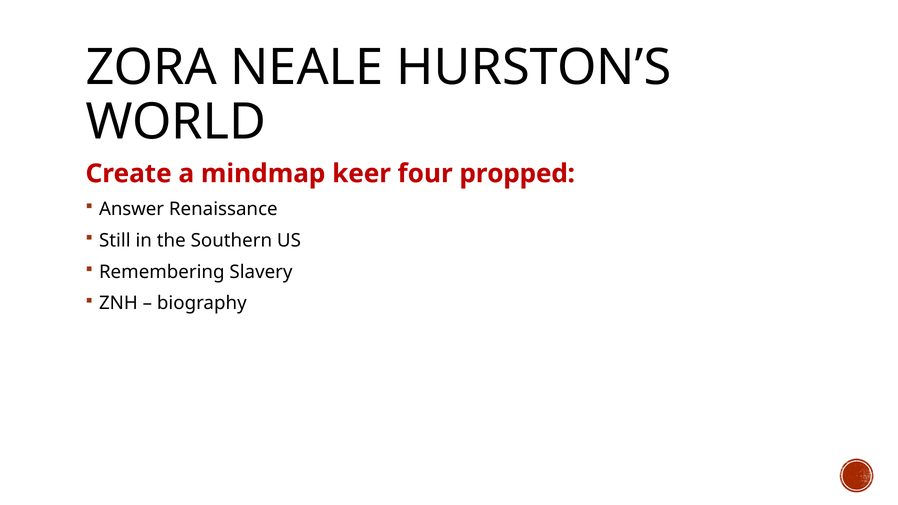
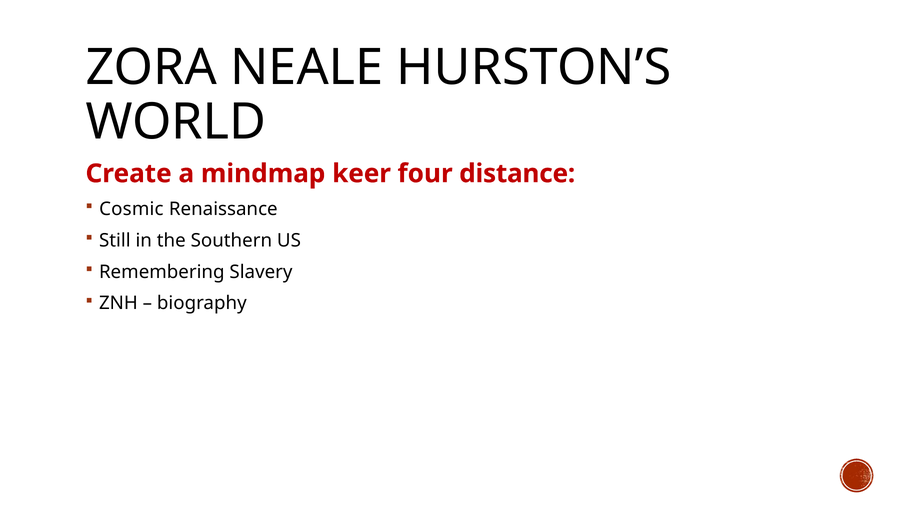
propped: propped -> distance (517, 174)
Answer: Answer -> Cosmic (131, 209)
